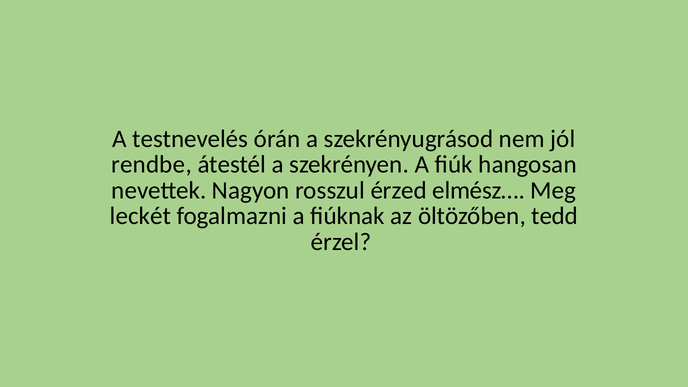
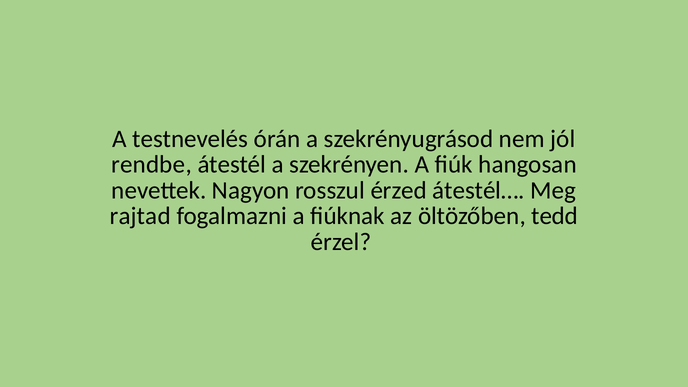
elmész…: elmész… -> átestél… (479, 190)
leckét: leckét -> rajtad (140, 216)
